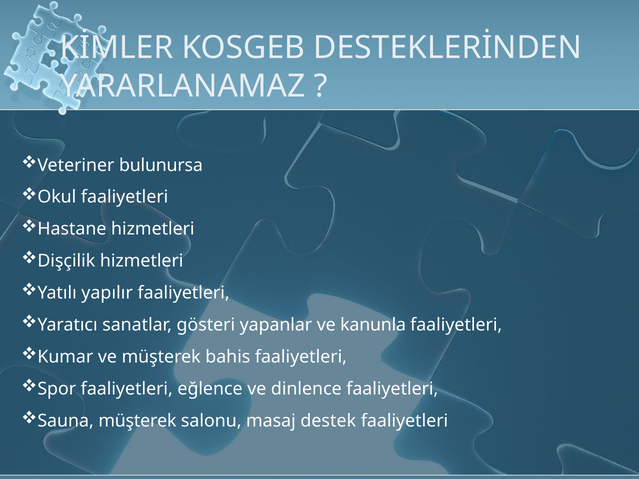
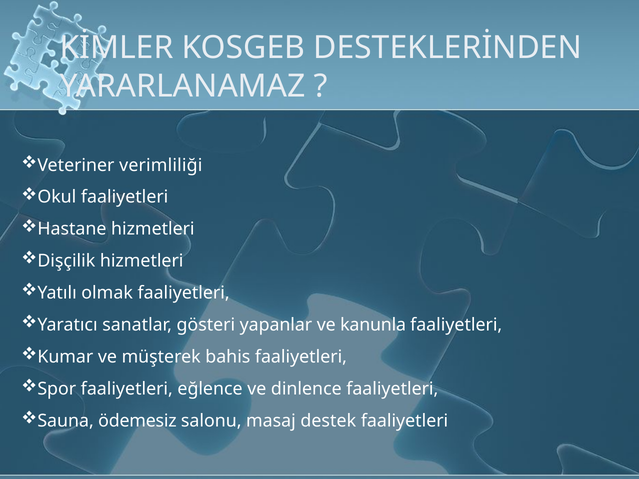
bulunursa: bulunursa -> verimliliği (161, 165)
yapılır: yapılır -> olmak (107, 293)
Sauna müşterek: müşterek -> ödemesiz (137, 421)
